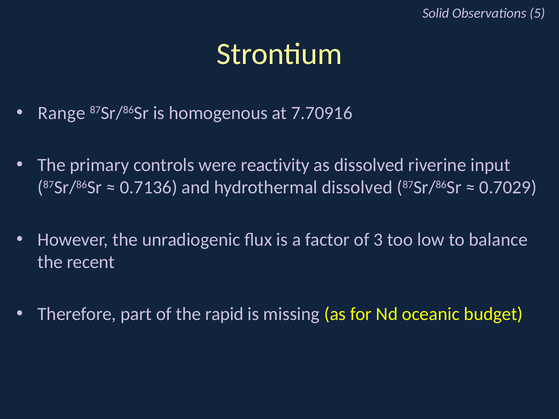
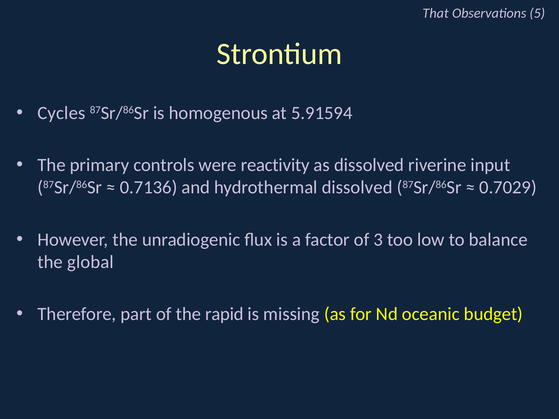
Solid: Solid -> That (436, 13)
Range: Range -> Cycles (62, 113)
7.70916: 7.70916 -> 5.91594 (322, 113)
recent: recent -> global (90, 262)
